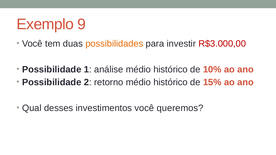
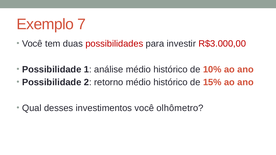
9: 9 -> 7 (82, 24)
possibilidades colour: orange -> red (114, 44)
queremos: queremos -> olhômetro (180, 108)
